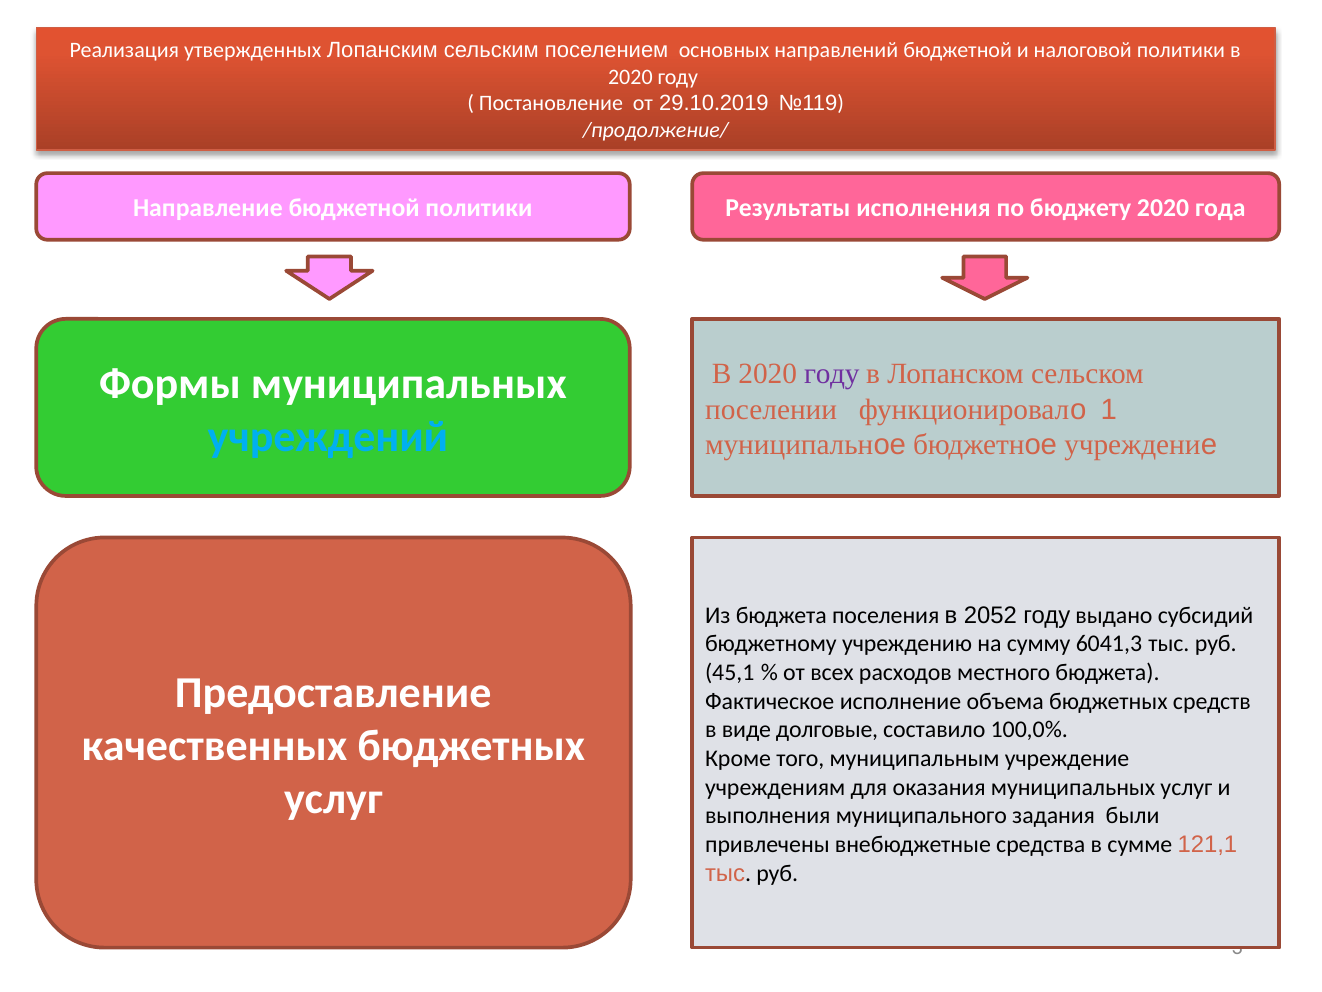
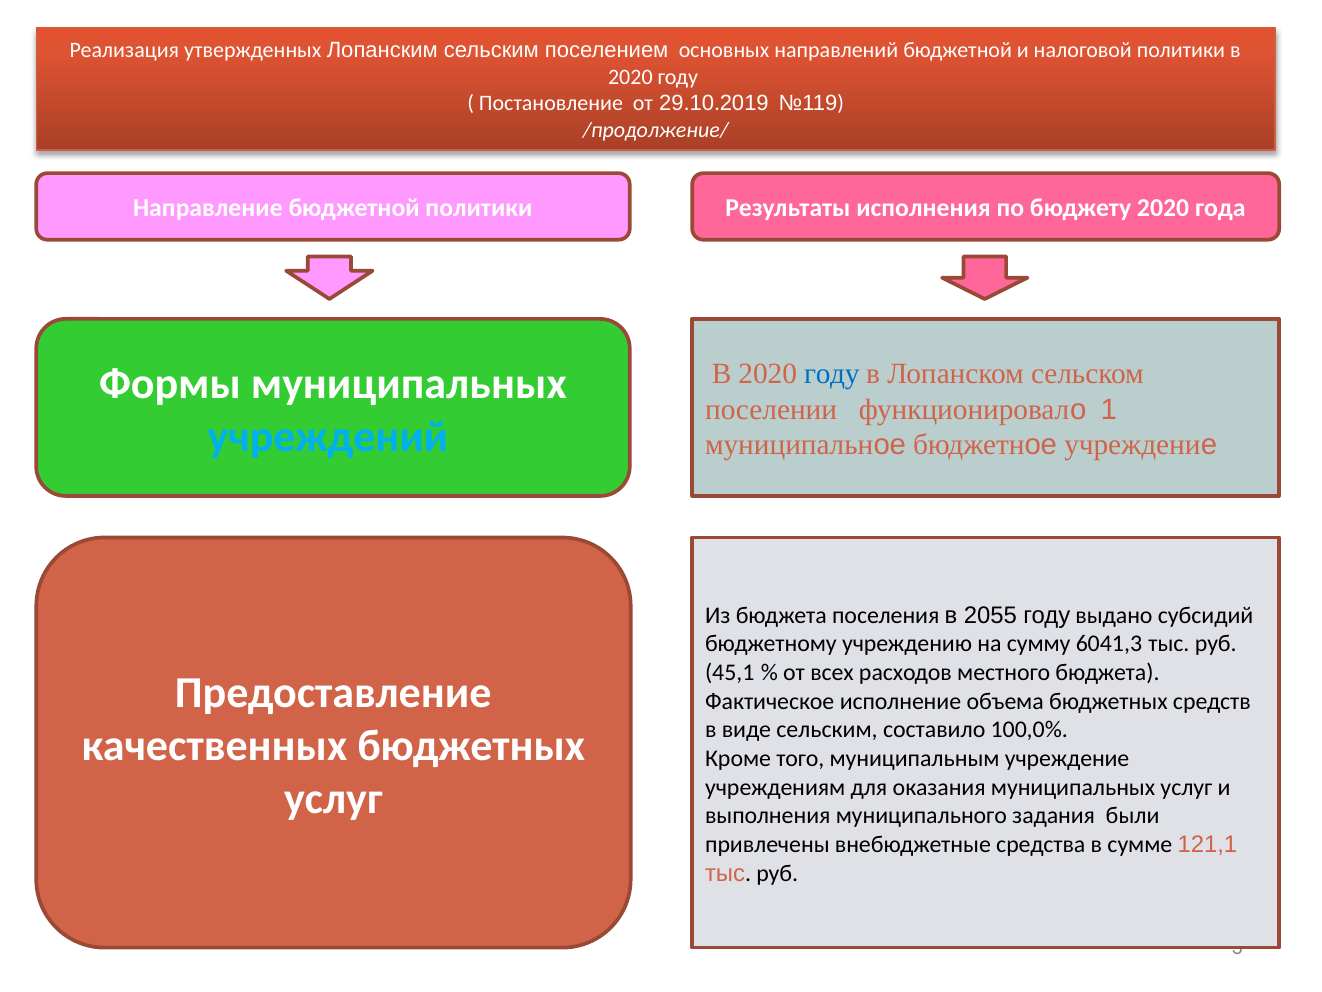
году colour: purple -> blue (832, 374)
2052: 2052 -> 2055 (990, 615)
виде долговые: долговые -> сельским (827, 730)
